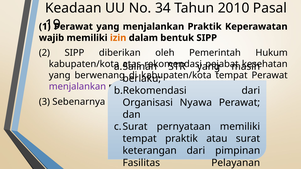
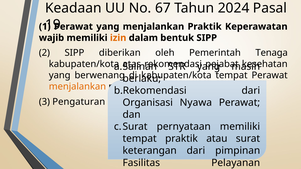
34: 34 -> 67 (163, 8)
2010: 2010 -> 2024 (234, 8)
Hukum: Hukum -> Tenaga (272, 53)
menjalankan colour: purple -> orange (77, 87)
Sebenarnya: Sebenarnya -> Pengaturan (79, 102)
